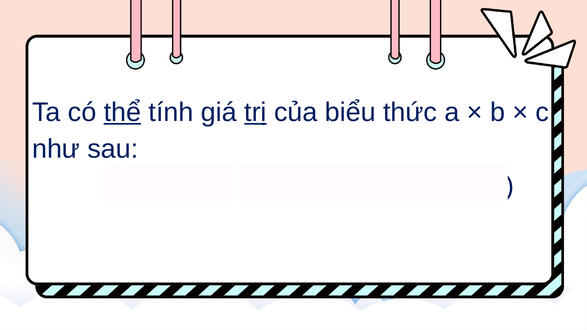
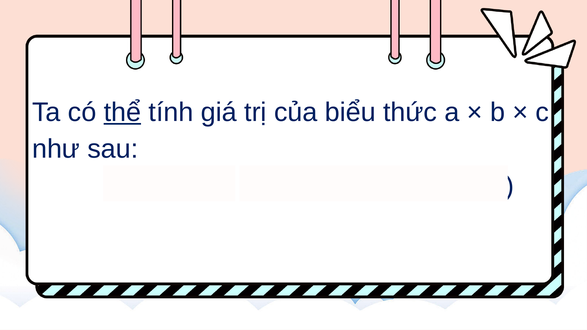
trị underline: present -> none (255, 112)
